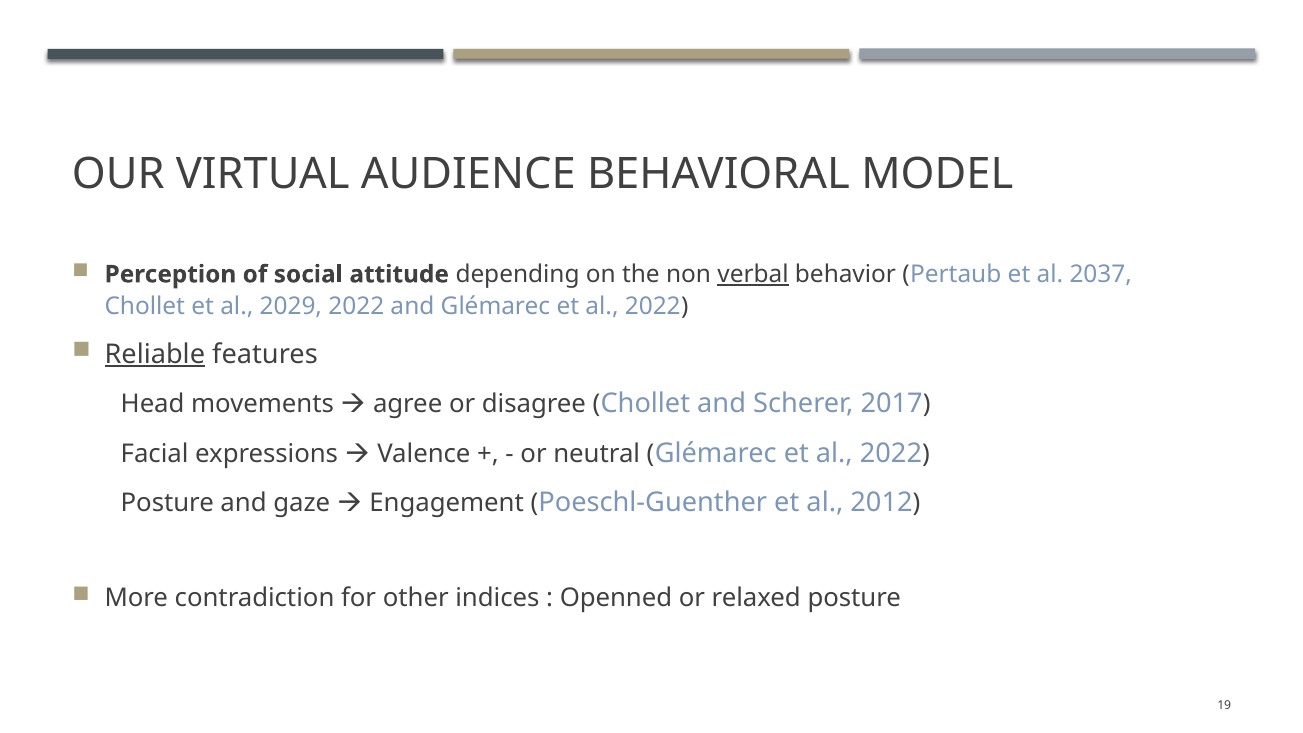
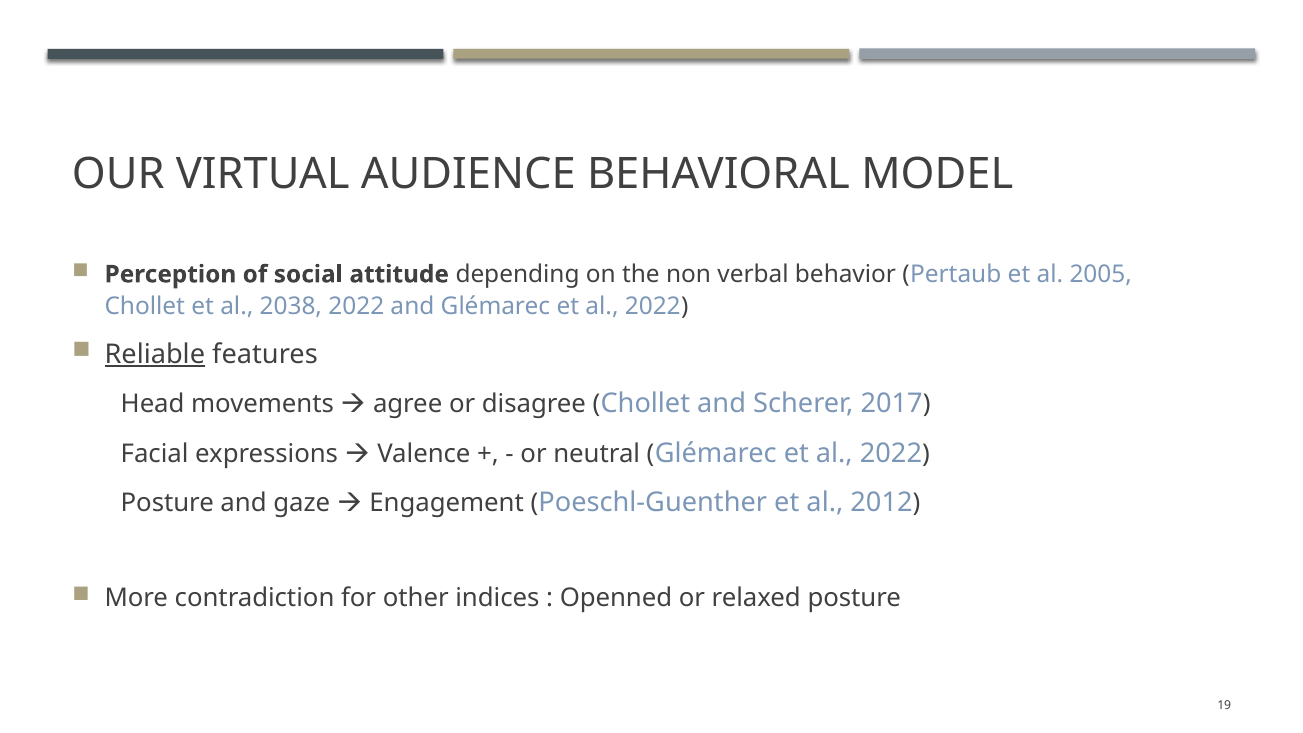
verbal underline: present -> none (753, 274)
2037: 2037 -> 2005 (1101, 274)
2029: 2029 -> 2038 (291, 307)
